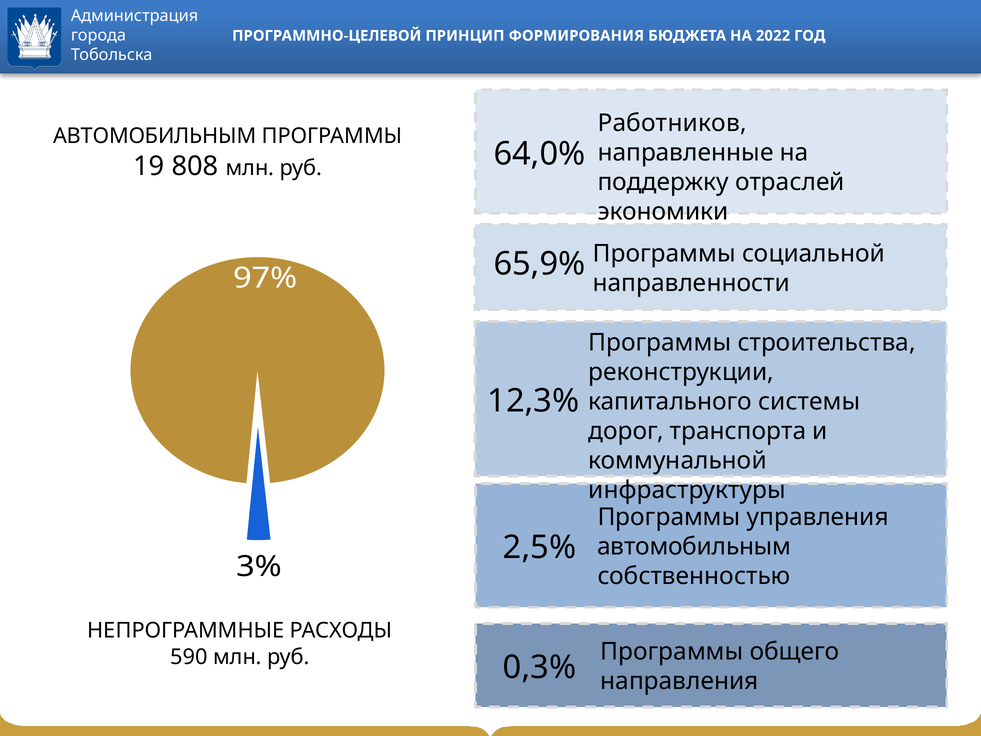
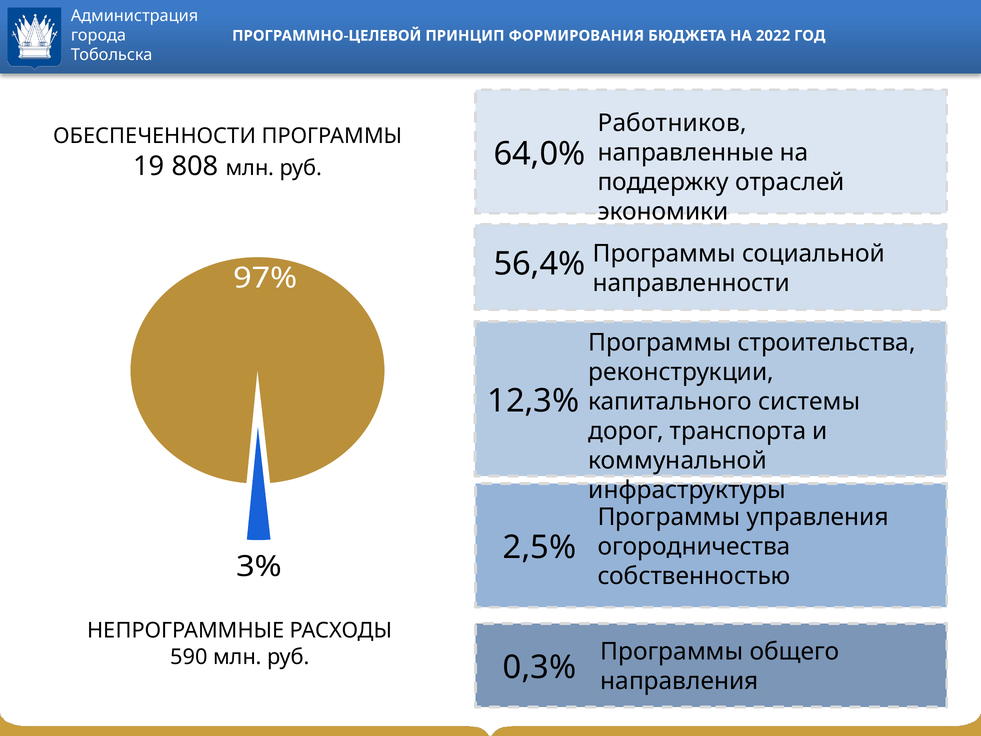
АВТОМОБИЛЬНЫМ: АВТОМОБИЛЬНЫМ -> ОБЕСПЕЧЕННОСТИ (155, 136)
65,9%: 65,9% -> 56,4% (540, 264)
автомобильным: автомобильным -> огородничества (694, 546)
